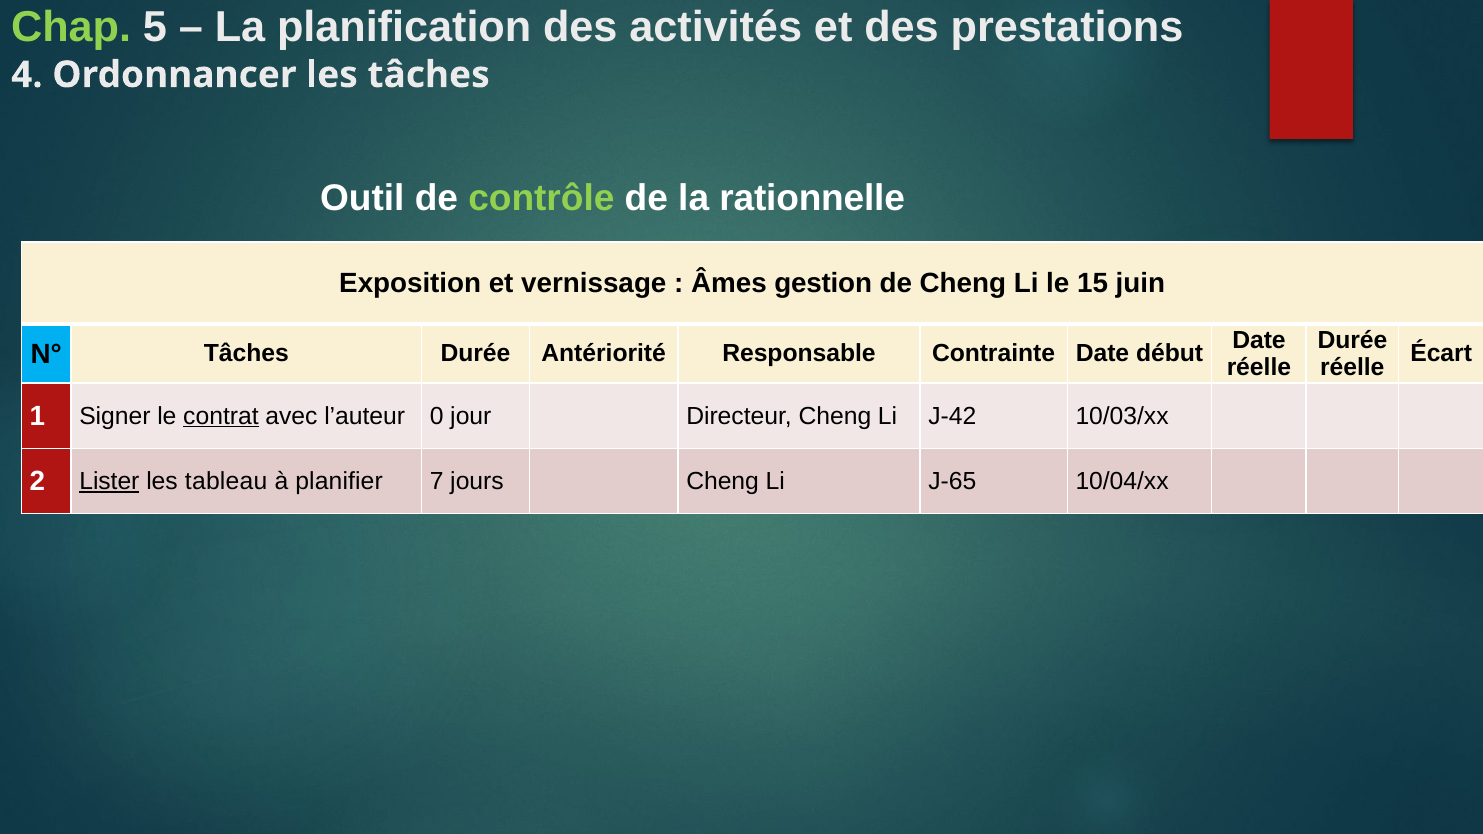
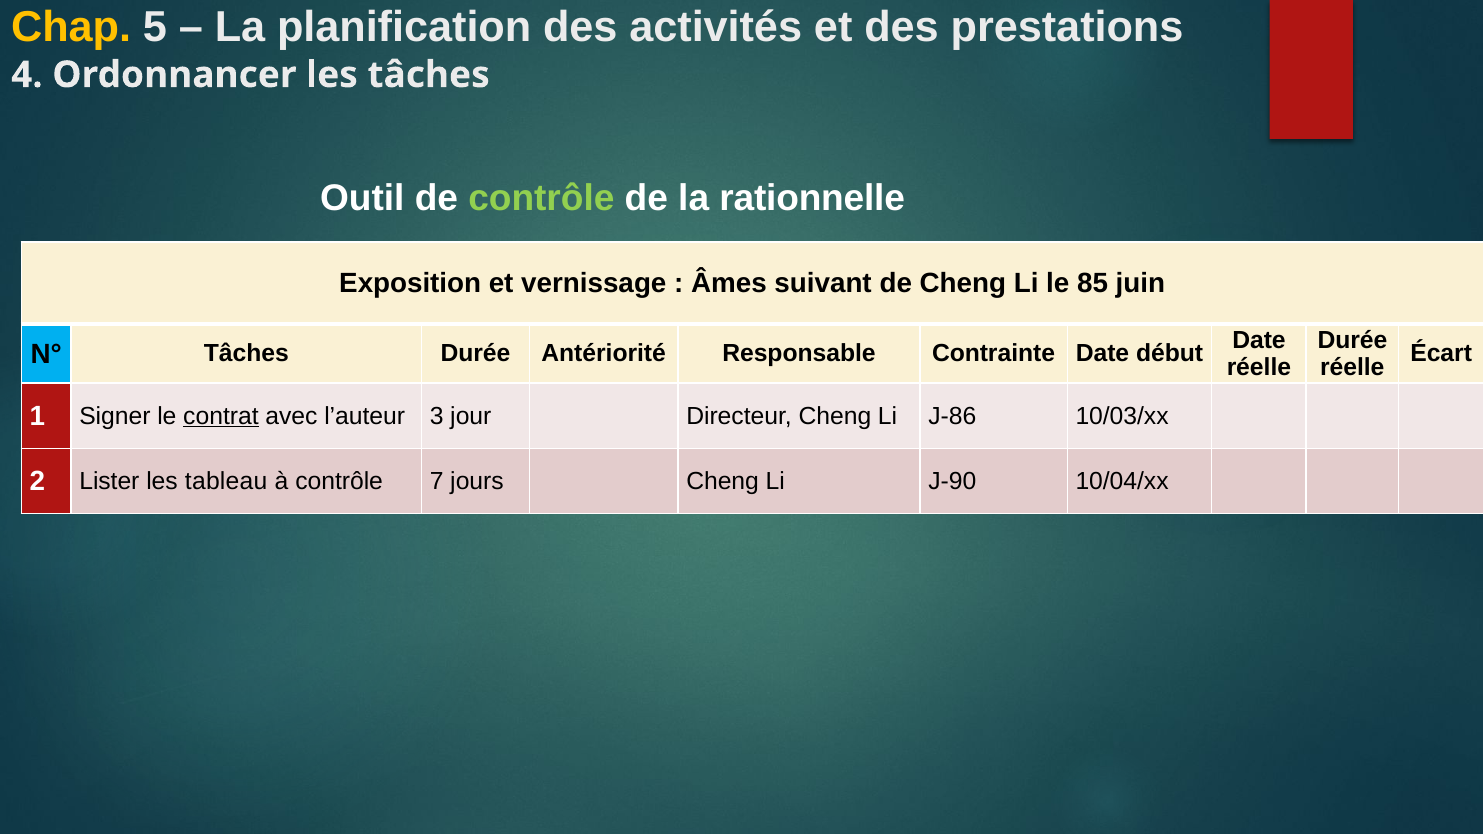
Chap colour: light green -> yellow (71, 27)
gestion: gestion -> suivant (823, 283)
15: 15 -> 85 (1093, 283)
0: 0 -> 3 (437, 416)
J-42: J-42 -> J-86 (952, 416)
Lister underline: present -> none (109, 482)
à planifier: planifier -> contrôle (339, 482)
J-65: J-65 -> J-90 (952, 482)
